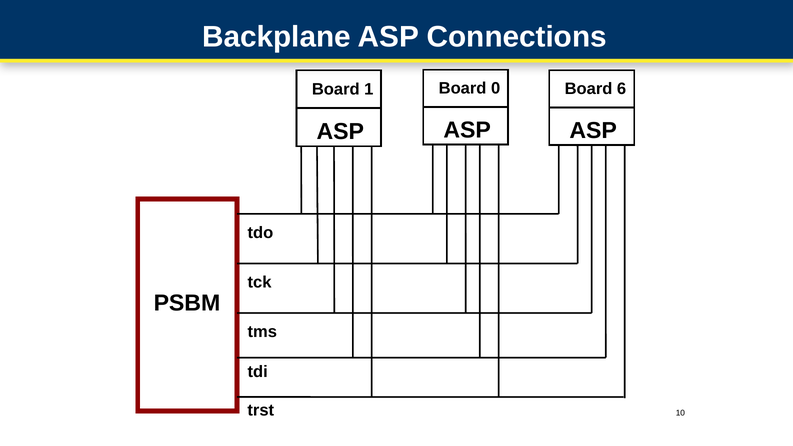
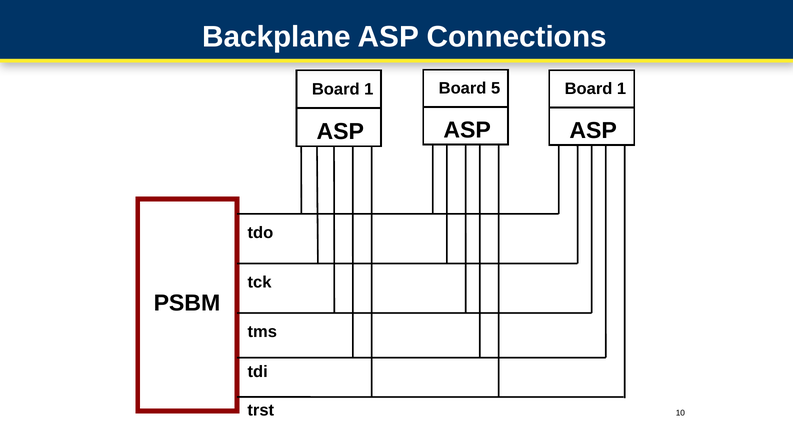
0: 0 -> 5 (496, 89)
6: 6 -> 1 (622, 89)
